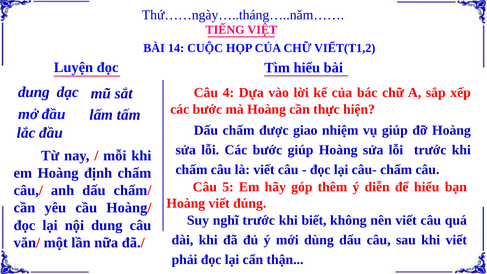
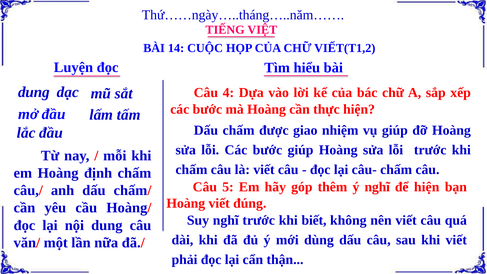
ý diễn: diễn -> nghĩ (377, 187)
để hiểu: hiểu -> hiện (427, 187)
